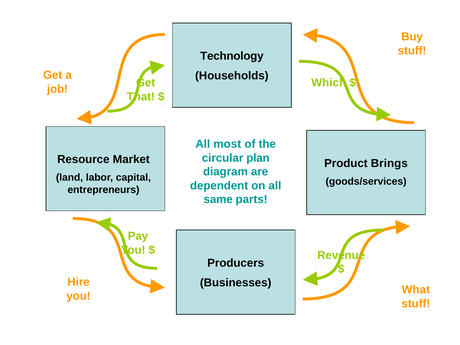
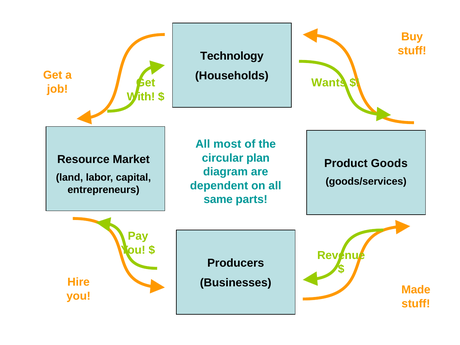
Which: Which -> Wants (329, 83)
That: That -> With (141, 97)
Brings: Brings -> Goods (389, 163)
What: What -> Made (416, 290)
